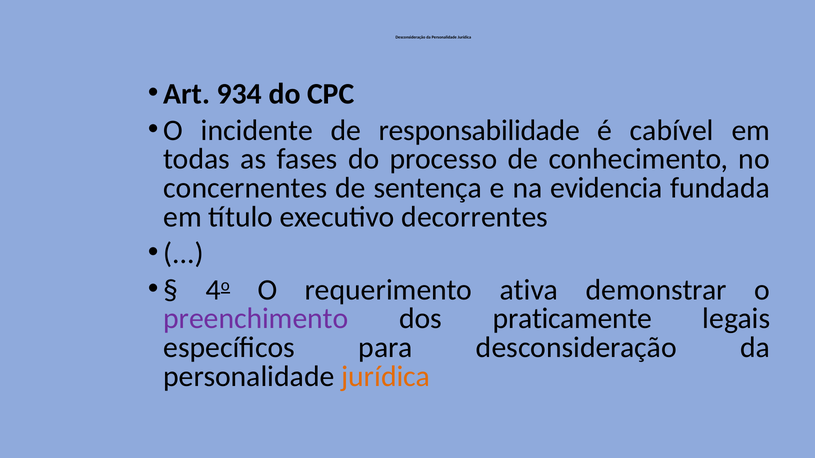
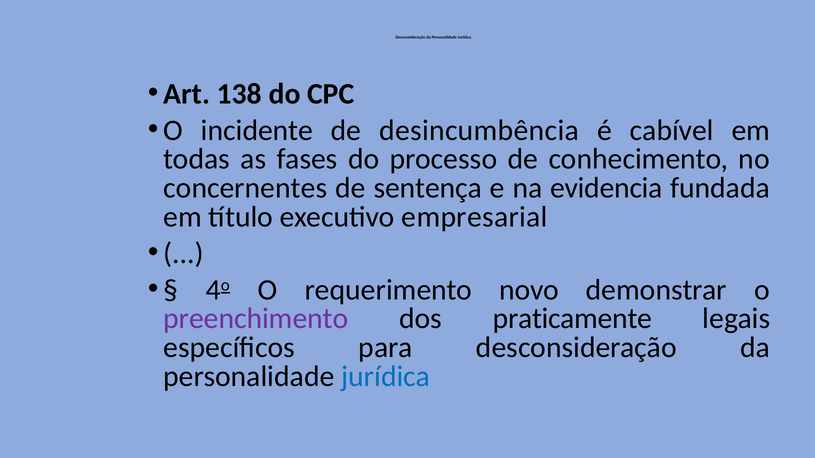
934: 934 -> 138 (239, 94)
responsabilidade: responsabilidade -> desincumbência (479, 130)
decorrentes: decorrentes -> empresarial (475, 217)
ativa: ativa -> novo (529, 290)
jurídica colour: orange -> blue (386, 377)
